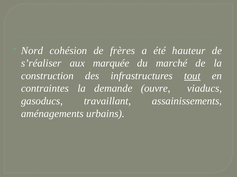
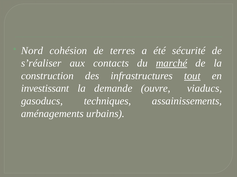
frères: frères -> terres (123, 51)
hauteur: hauteur -> sécurité (189, 51)
marquée: marquée -> contacts (111, 63)
marché underline: none -> present (172, 63)
contraintes: contraintes -> investissant (45, 89)
travaillant: travaillant -> techniques (107, 101)
